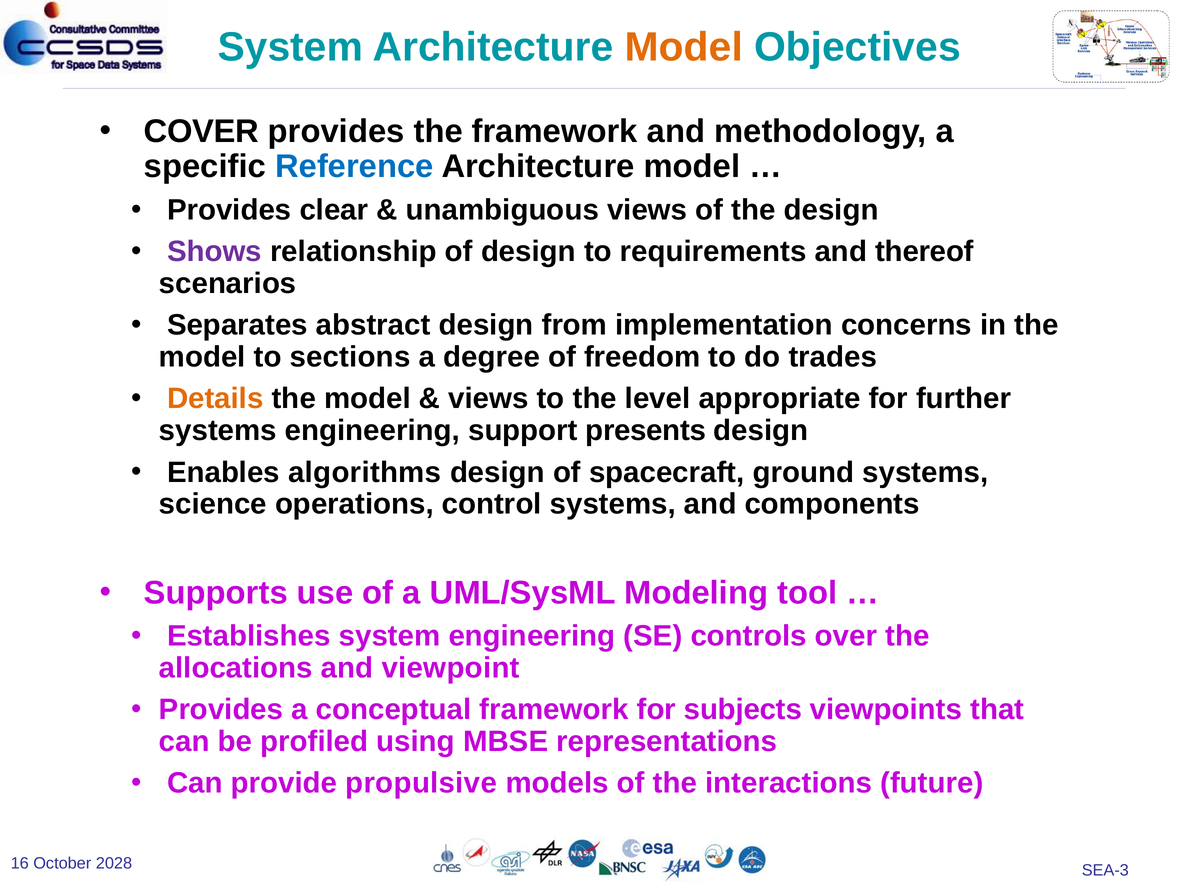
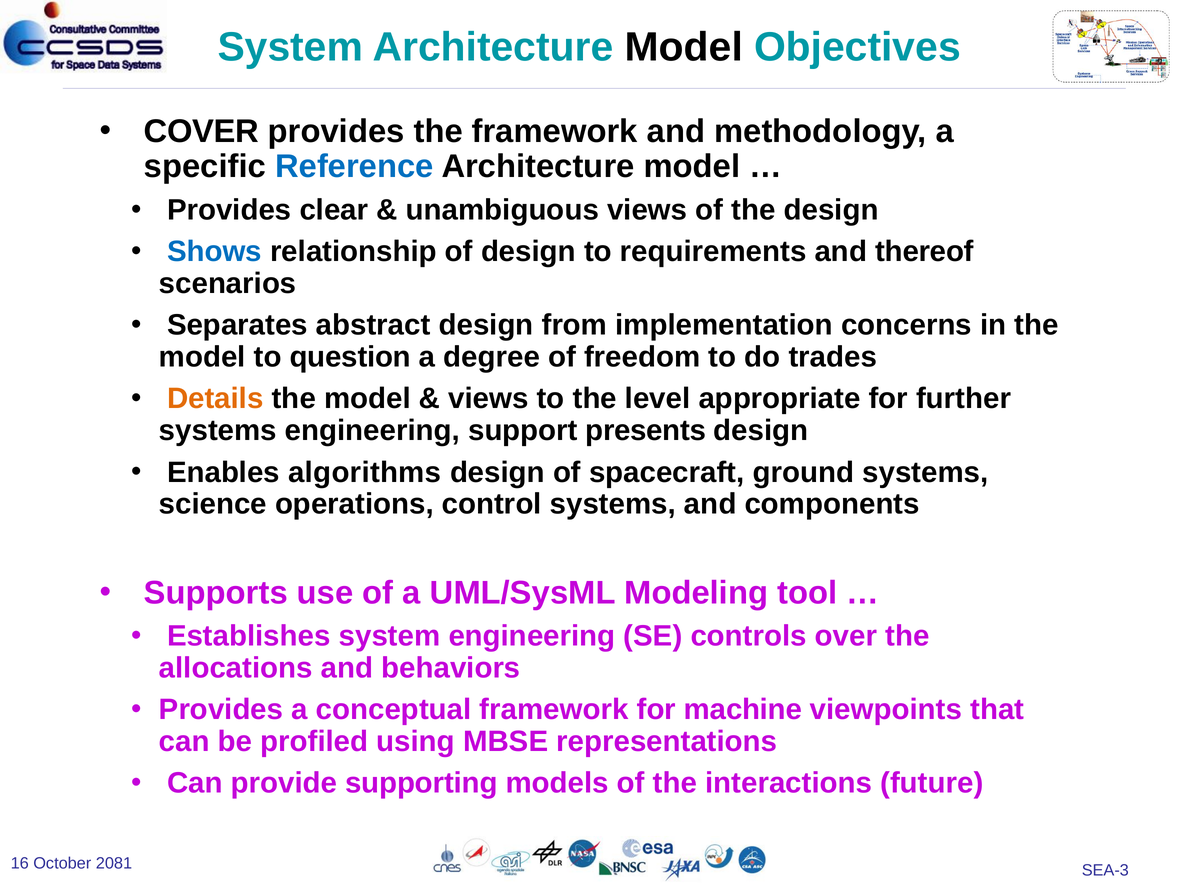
Model colour: orange -> black (684, 47)
Shows colour: purple -> blue (214, 252)
sections: sections -> question (350, 357)
viewpoint: viewpoint -> behaviors (451, 668)
subjects: subjects -> machine (743, 710)
propulsive: propulsive -> supporting (421, 783)
2028: 2028 -> 2081 (114, 863)
